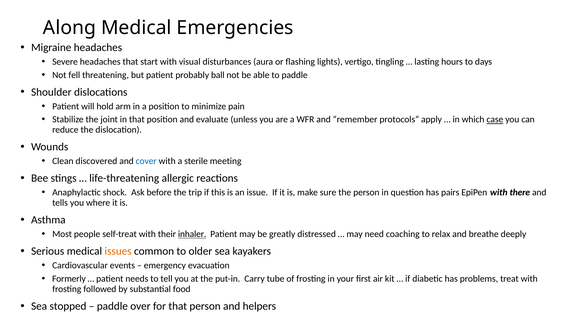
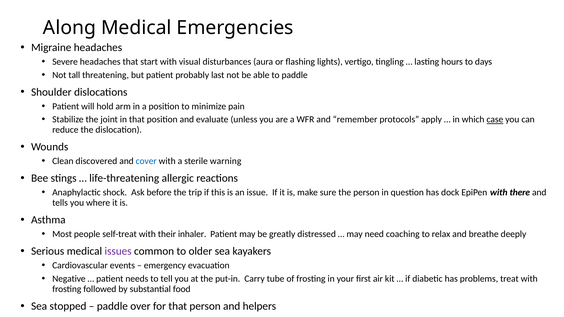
fell: fell -> tall (74, 75)
ball: ball -> last (218, 75)
meeting: meeting -> warning (226, 161)
pairs: pairs -> dock (450, 193)
inhaler underline: present -> none (192, 234)
issues colour: orange -> purple (118, 251)
Formerly: Formerly -> Negative (69, 279)
